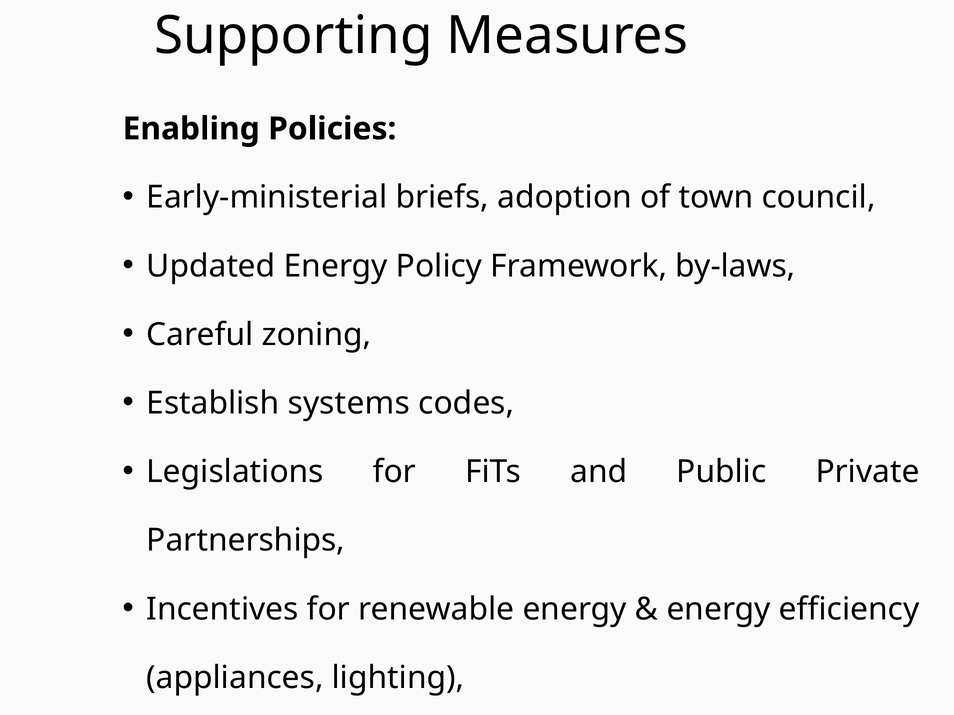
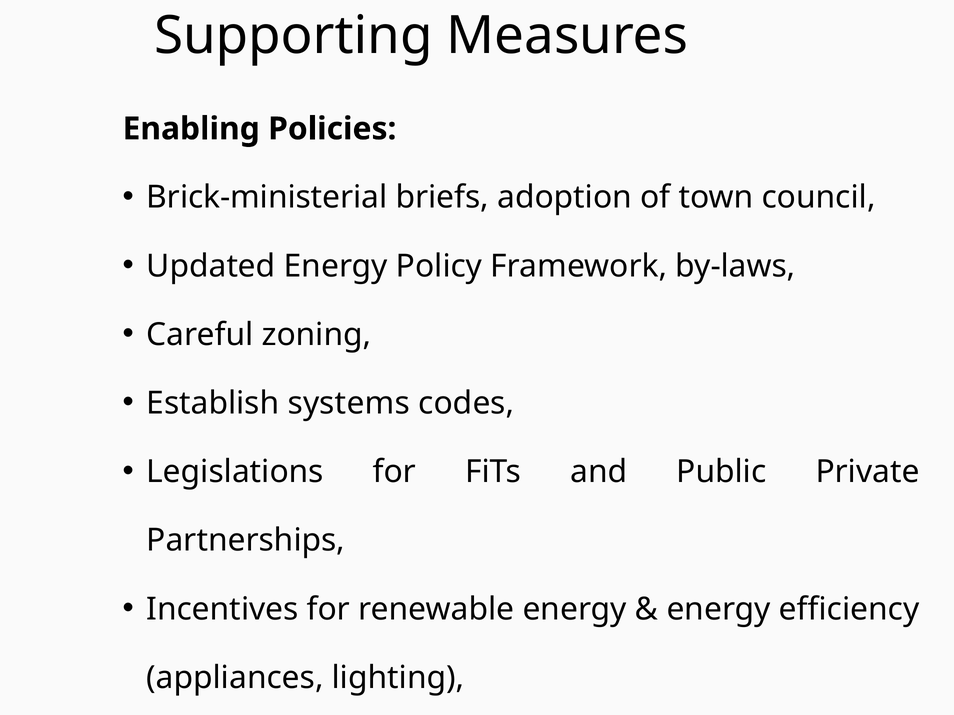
Early-ministerial: Early-ministerial -> Brick-ministerial (267, 198)
